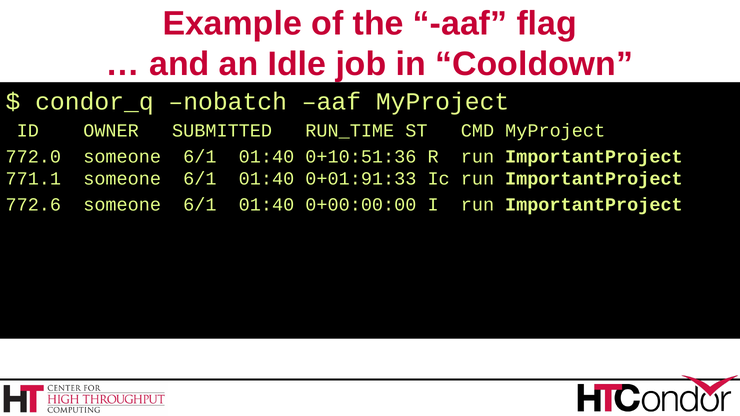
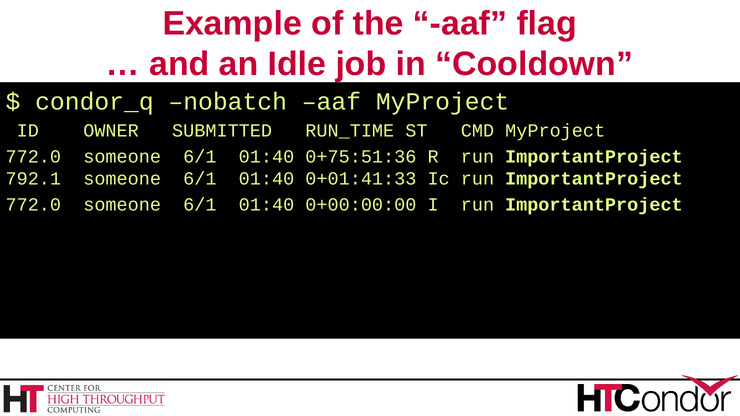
0+10:51:36: 0+10:51:36 -> 0+75:51:36 (361, 157)
771.1: 771.1 -> 792.1 (33, 179)
0+01:91:33: 0+01:91:33 -> 0+01:41:33 (361, 179)
772.6: 772.6 -> 772.0 (33, 205)
